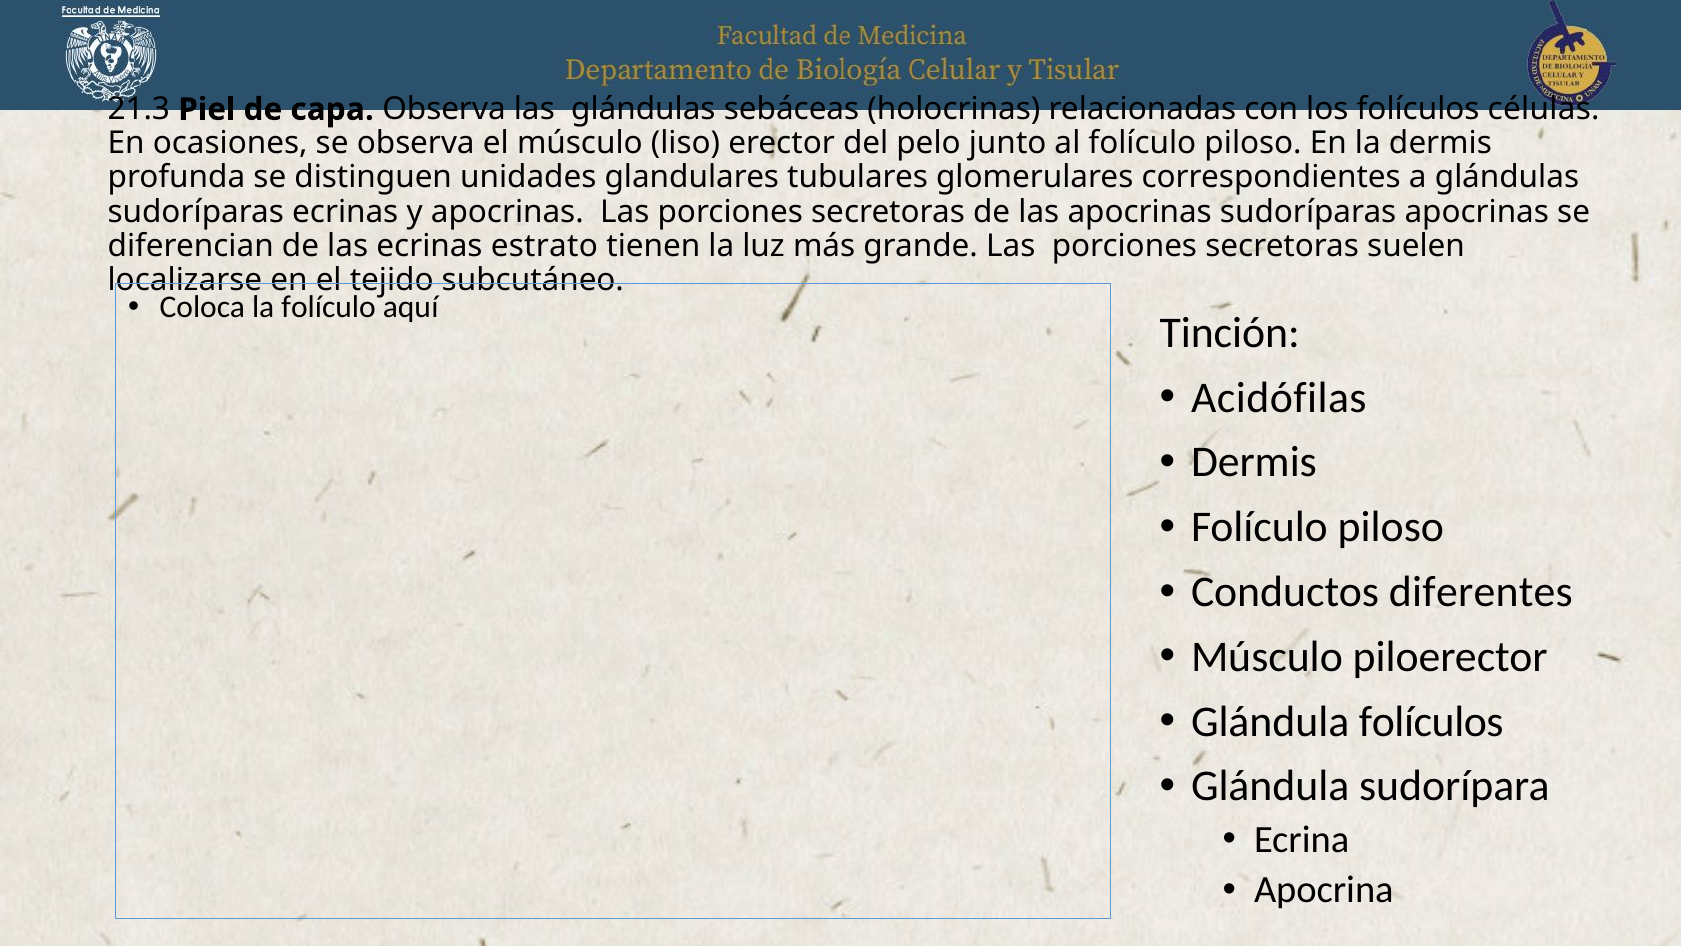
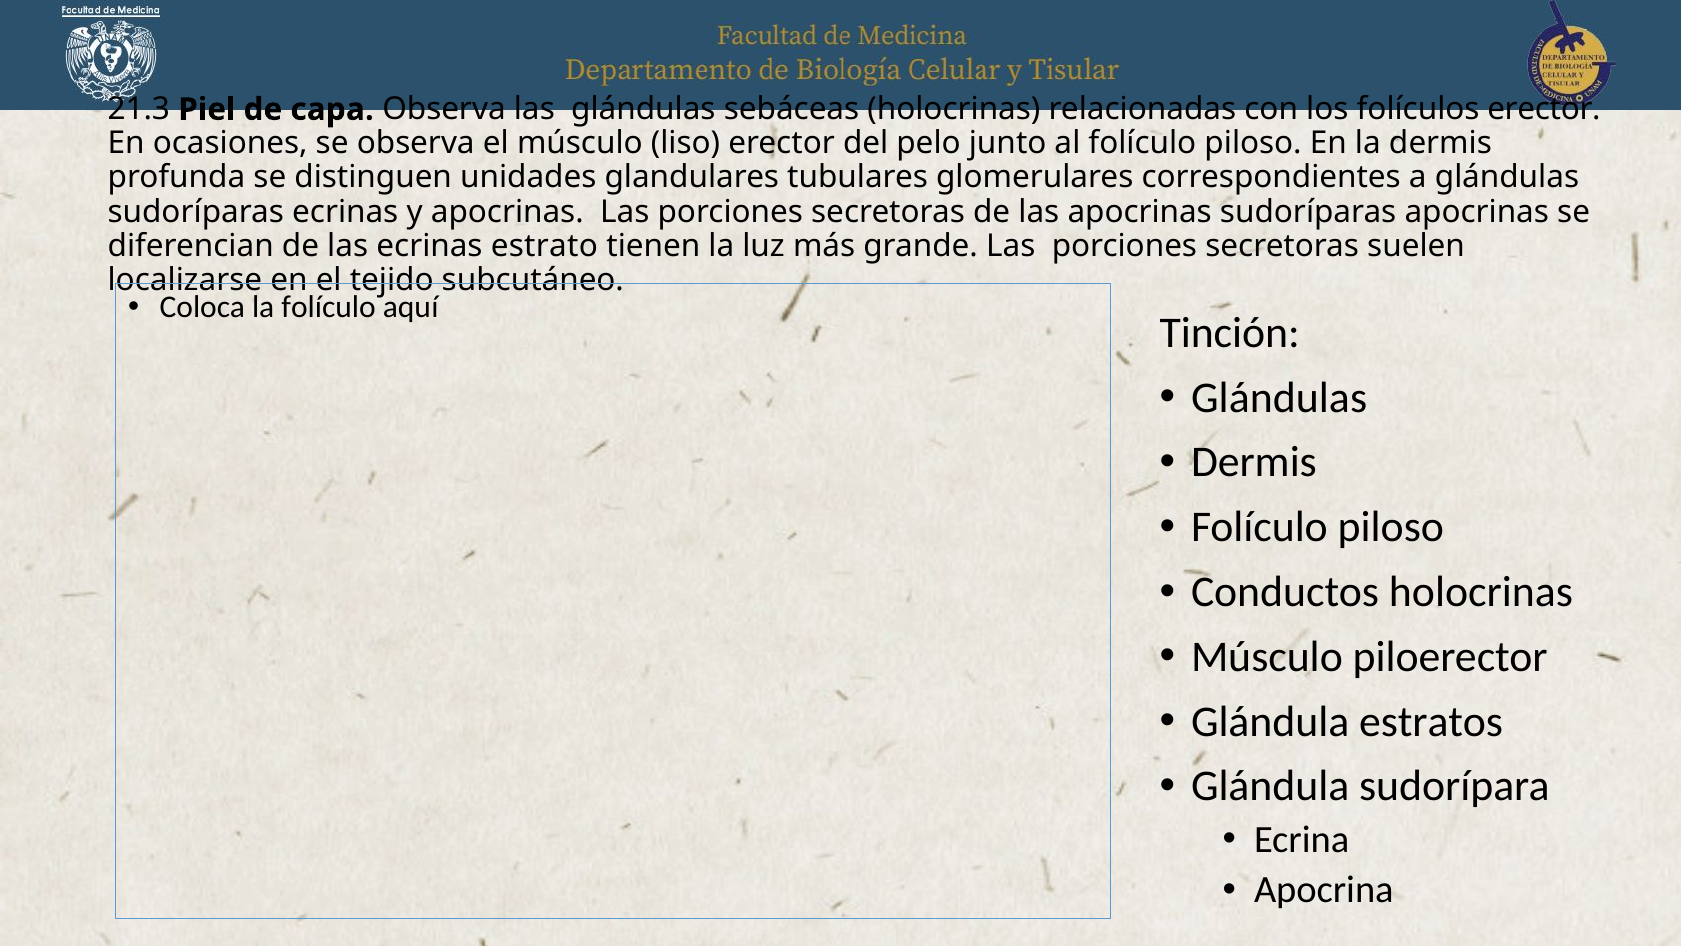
folículos células: células -> erector (1544, 109)
Acidófilas: Acidófilas -> Glándulas (1279, 397)
Conductos diferentes: diferentes -> holocrinas (1481, 592)
Glándula folículos: folículos -> estratos (1431, 721)
